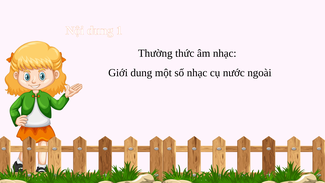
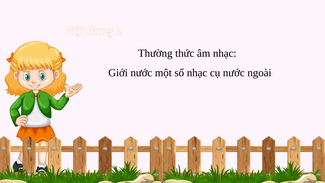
Giới dung: dung -> nước (141, 73)
